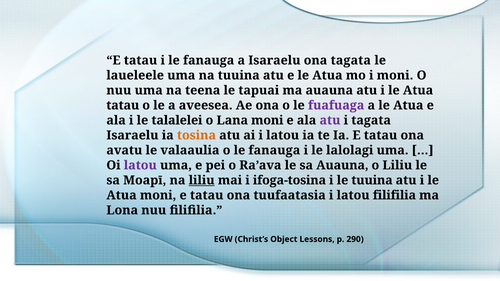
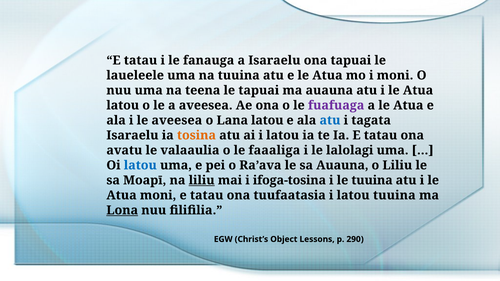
ona tagata: tagata -> tapuai (351, 60)
tatau: tatau -> latou (123, 105)
le talalelei: talalelei -> aveesea (177, 120)
Lana moni: moni -> latou (267, 120)
atu colour: purple -> blue (330, 120)
o le fanauga: fanauga -> faaaliga (274, 150)
latou colour: purple -> blue (140, 165)
latou filifilia: filifilia -> tuuina (394, 195)
Lona underline: none -> present (122, 210)
